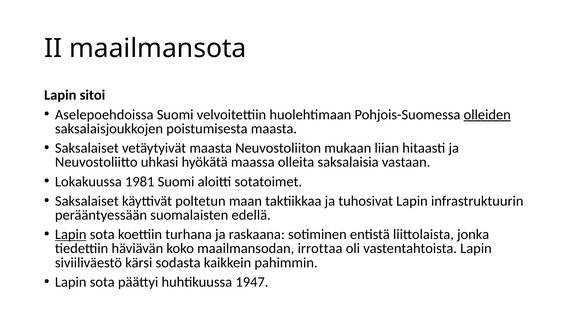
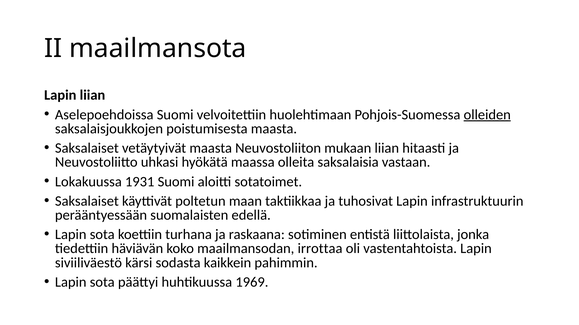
Lapin sitoi: sitoi -> liian (92, 95)
1981: 1981 -> 1931 (140, 182)
Lapin underline: present -> none (71, 235)
1947: 1947 -> 1969 (252, 283)
